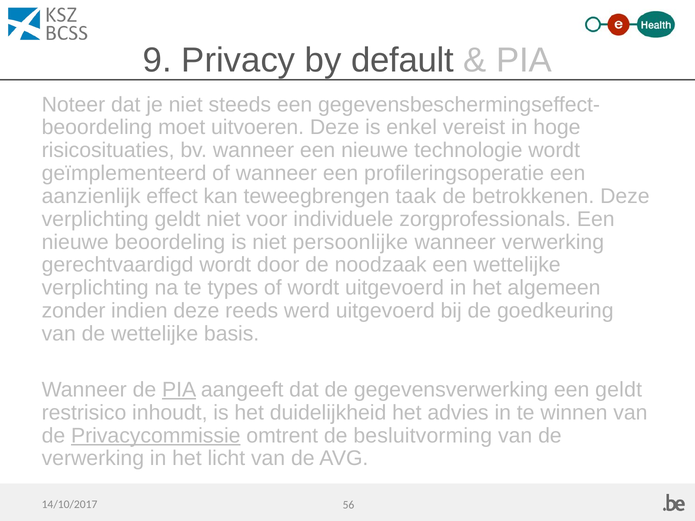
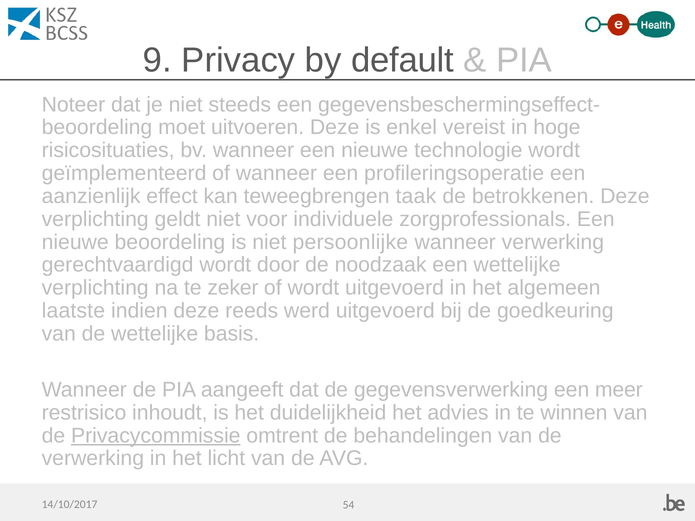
types: types -> zeker (233, 288)
zonder: zonder -> laatste (73, 311)
PIA underline: present -> none (179, 390)
een geldt: geldt -> meer (619, 390)
besluitvorming: besluitvorming -> behandelingen (423, 436)
56: 56 -> 54 (348, 505)
